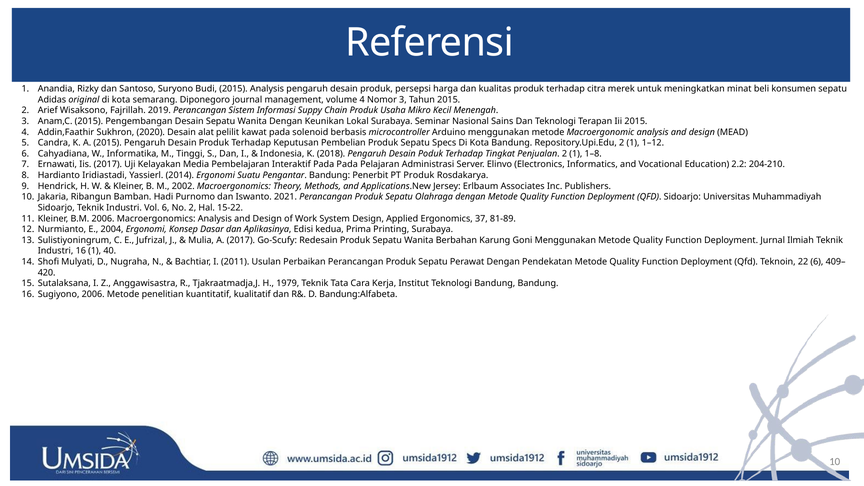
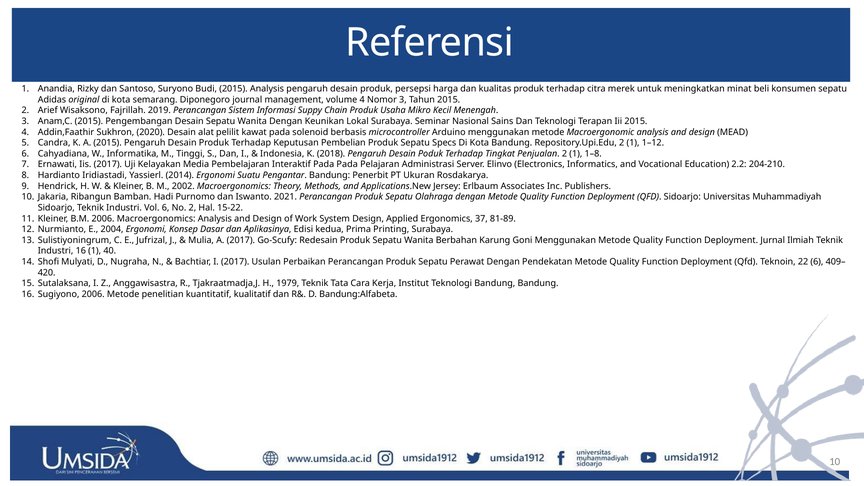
PT Produk: Produk -> Ukuran (419, 175)
I 2011: 2011 -> 2017 (235, 262)
